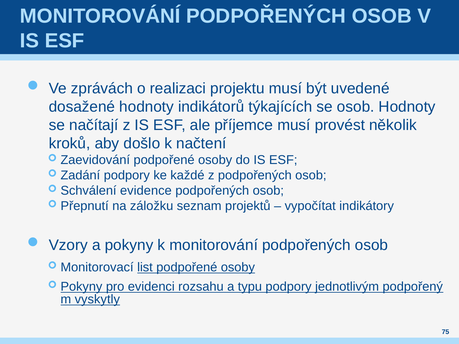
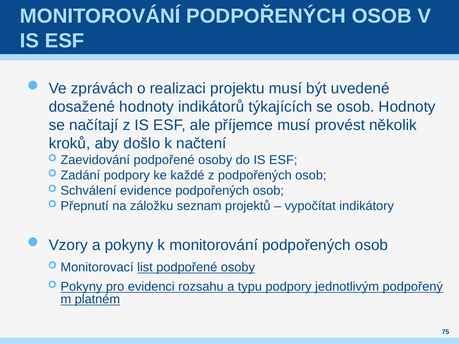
vyskytly: vyskytly -> platném (97, 300)
